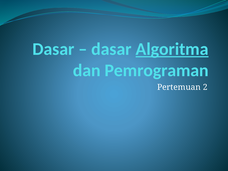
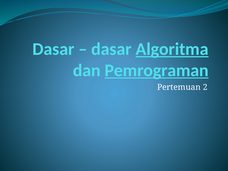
Pemrograman underline: none -> present (157, 70)
